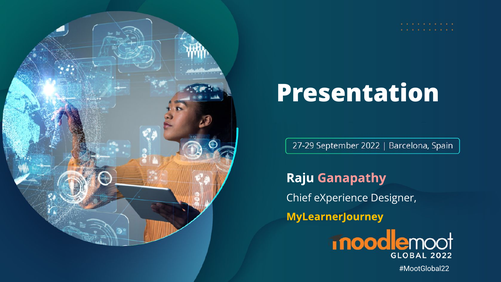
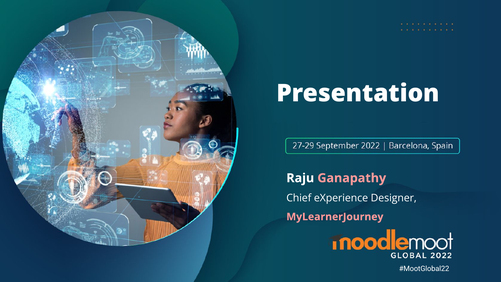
MyLearnerJourney colour: yellow -> pink (335, 217)
